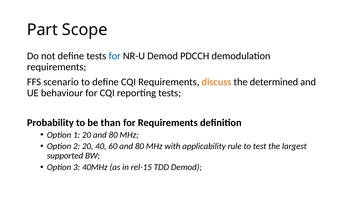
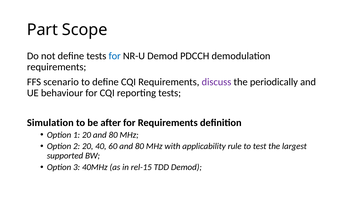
discuss colour: orange -> purple (216, 82)
determined: determined -> periodically (274, 82)
Probability: Probability -> Simulation (50, 123)
than: than -> after (111, 123)
